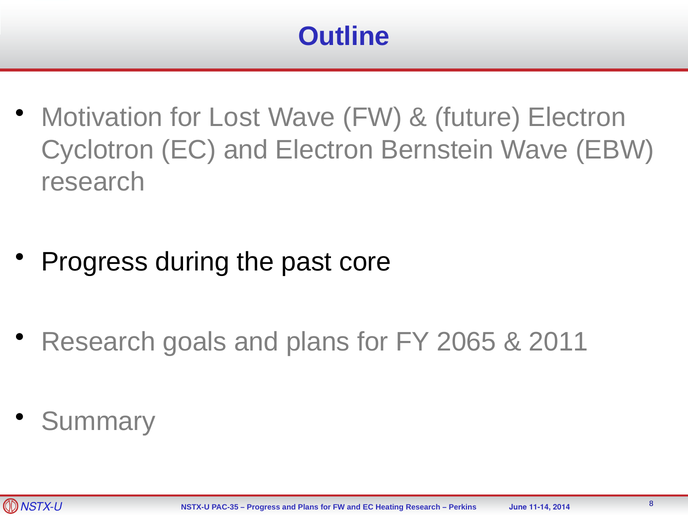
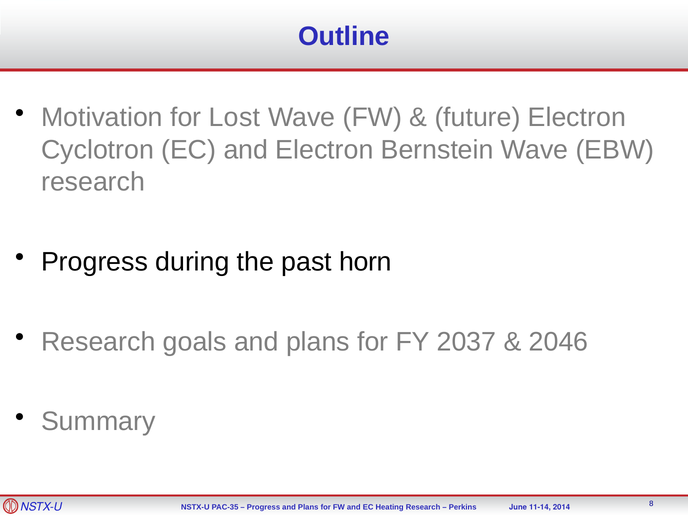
core: core -> horn (365, 262)
2065: 2065 -> 2037 (466, 342)
2011: 2011 -> 2046 (559, 342)
